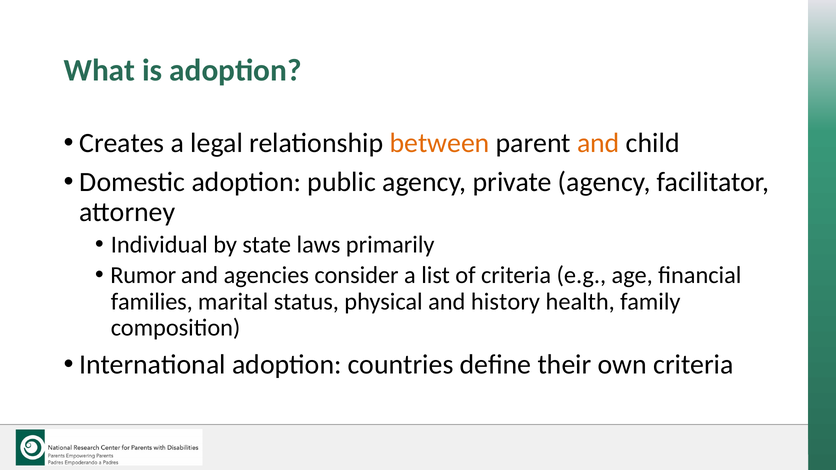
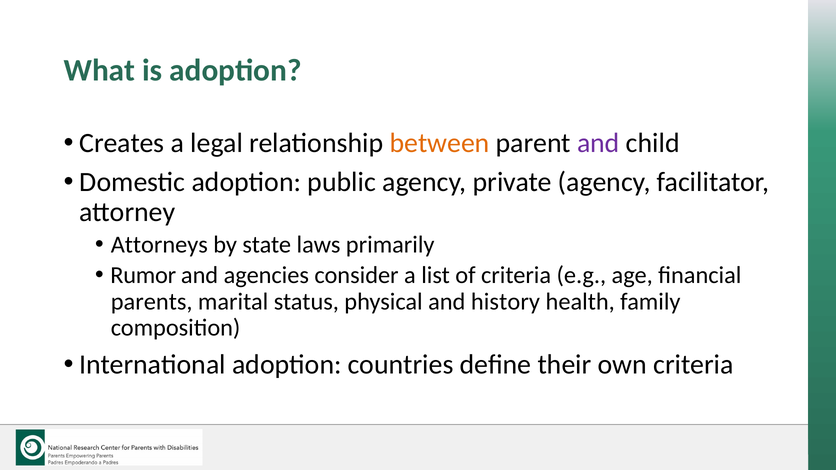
and colour: orange -> purple (598, 143)
Individual: Individual -> Attorneys (159, 245)
families: families -> parents (152, 302)
